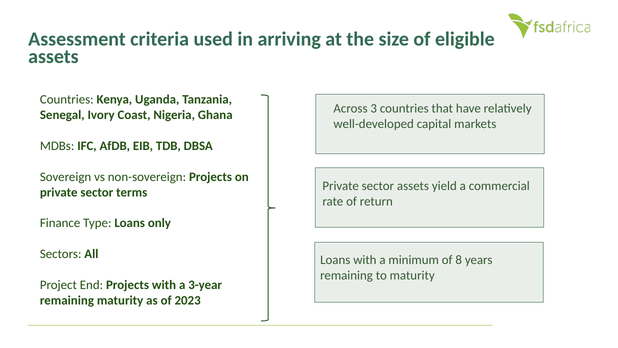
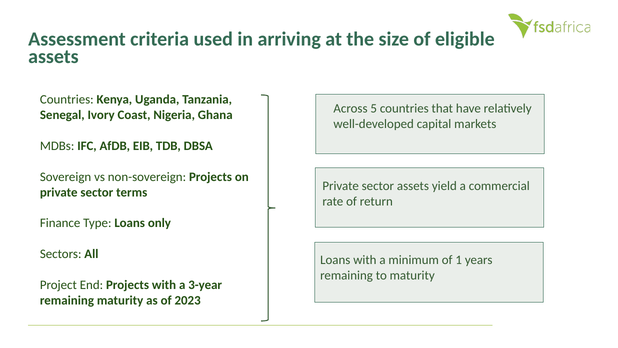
3: 3 -> 5 (374, 109)
8: 8 -> 1 (459, 260)
